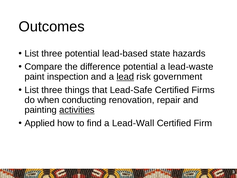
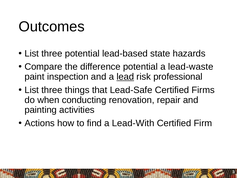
government: government -> professional (178, 77)
activities underline: present -> none (77, 110)
Applied: Applied -> Actions (40, 123)
Lead-Wall: Lead-Wall -> Lead-With (133, 123)
